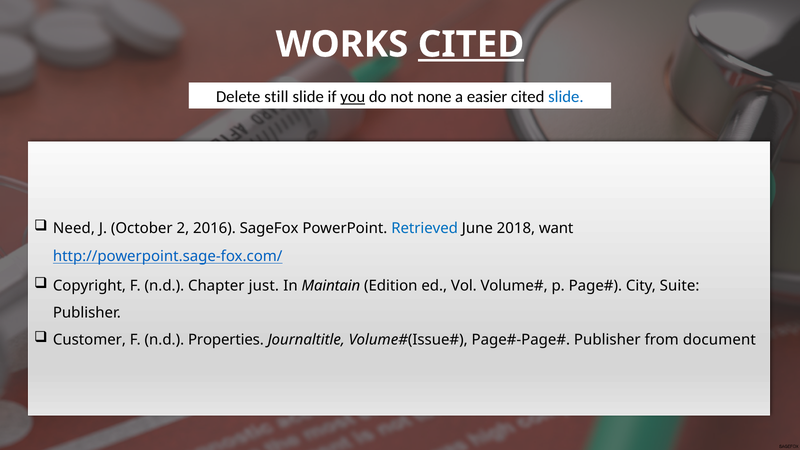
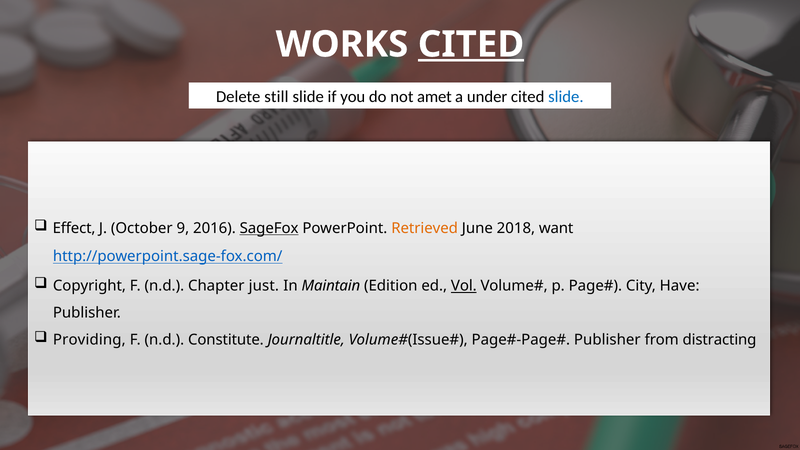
you underline: present -> none (353, 97)
none: none -> amet (434, 97)
easier: easier -> under (487, 97)
Need: Need -> Effect (74, 228)
2: 2 -> 9 (183, 228)
SageFox underline: none -> present (269, 228)
Retrieved colour: blue -> orange (425, 228)
Vol underline: none -> present (464, 286)
Suite: Suite -> Have (680, 286)
Customer: Customer -> Providing (89, 340)
Properties: Properties -> Constitute (226, 340)
document: document -> distracting (720, 340)
